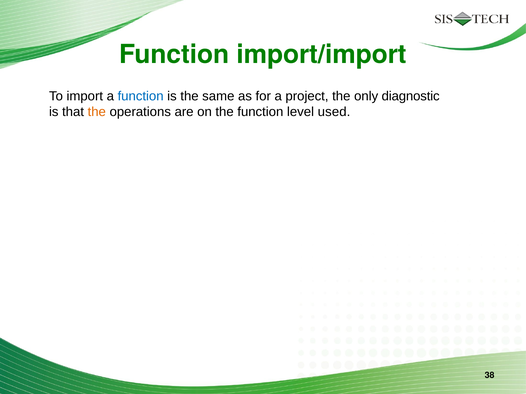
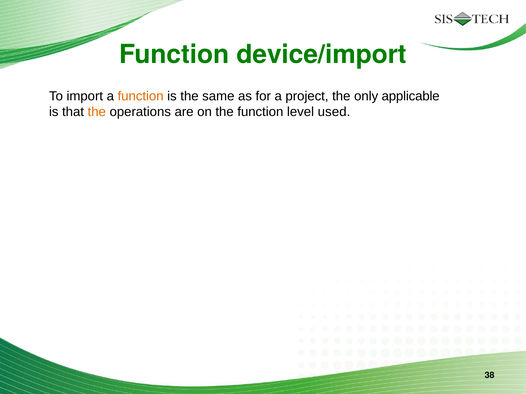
import/import: import/import -> device/import (322, 55)
function colour: blue -> orange (141, 96)
diagnostic: diagnostic -> applicable (411, 96)
